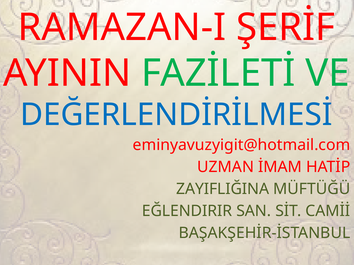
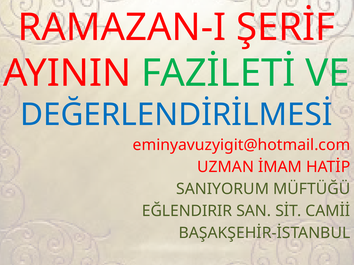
ZAYIFLIĞINA: ZAYIFLIĞINA -> SANIYORUM (223, 189)
